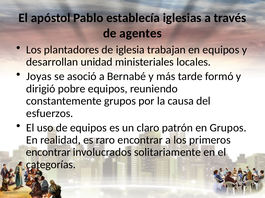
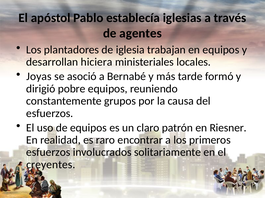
unidad: unidad -> hiciera (97, 62)
en Grupos: Grupos -> Riesner (228, 128)
encontrar: encontrar -> esfuerzos (48, 153)
categorías: categorías -> creyentes (51, 165)
